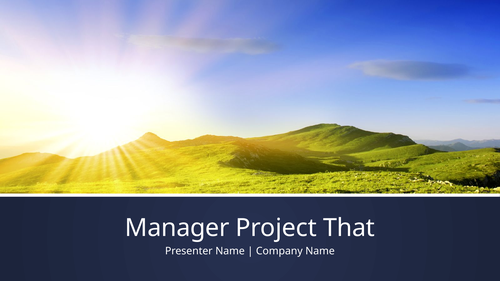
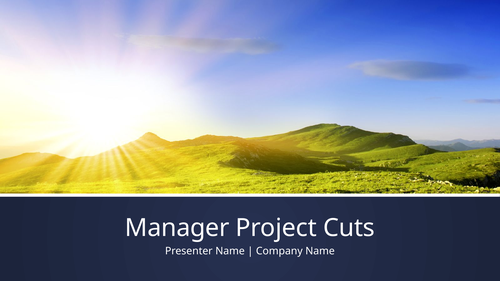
That: That -> Cuts (349, 228)
